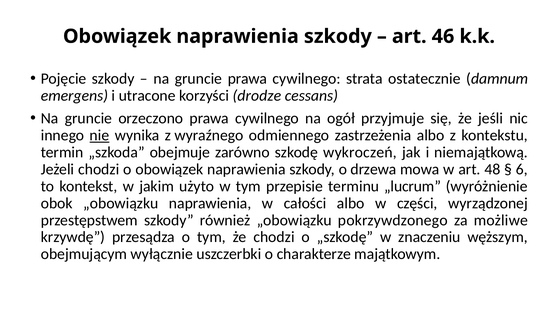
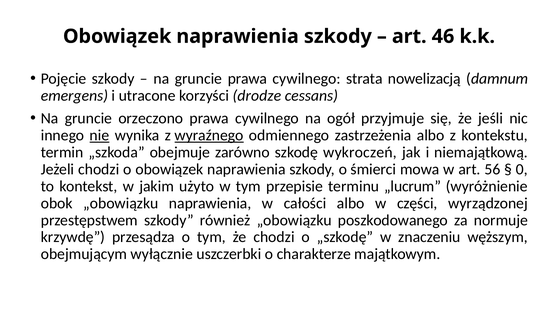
ostatecznie: ostatecznie -> nowelizacją (424, 79)
wyraźnego underline: none -> present (209, 135)
drzewa: drzewa -> śmierci (373, 169)
48: 48 -> 56 (492, 169)
6: 6 -> 0 (522, 169)
pokrzywdzonego: pokrzywdzonego -> poszkodowanego (393, 220)
możliwe: możliwe -> normuje (501, 220)
